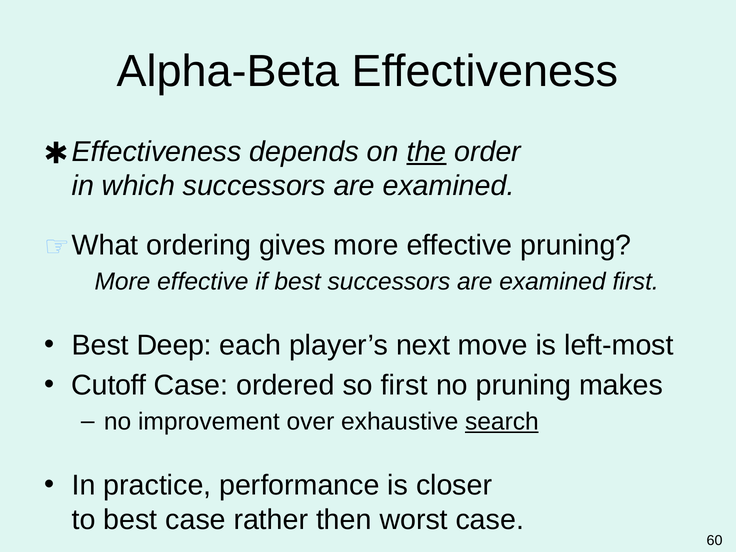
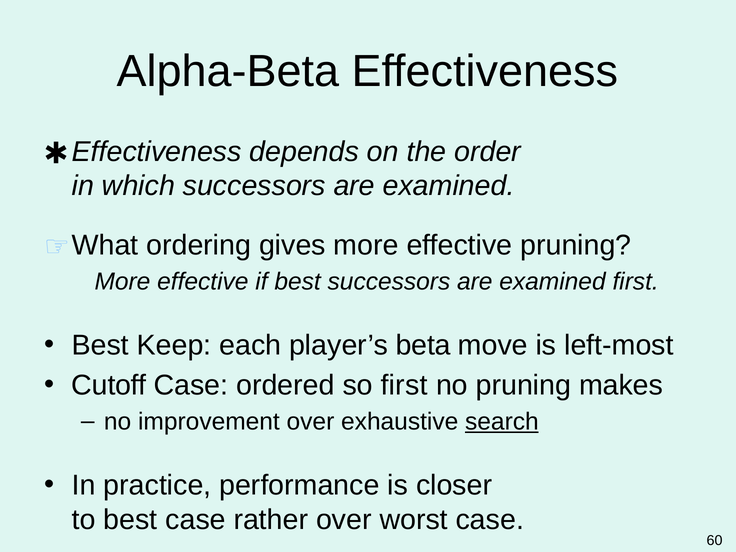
the underline: present -> none (427, 152)
Deep: Deep -> Keep (174, 345)
next: next -> beta (423, 345)
rather then: then -> over (344, 520)
